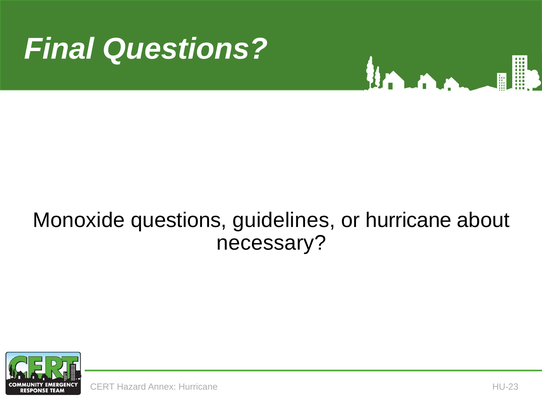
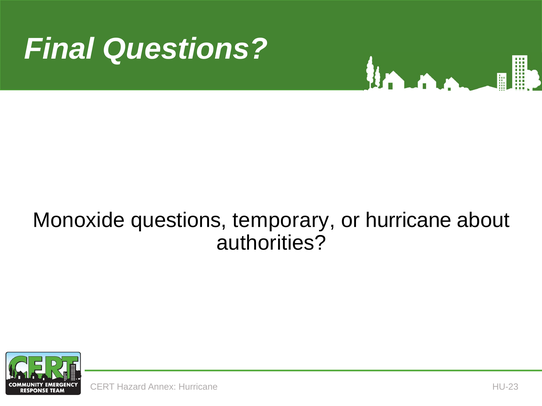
guidelines: guidelines -> temporary (284, 220)
necessary: necessary -> authorities (271, 243)
